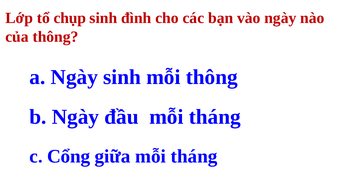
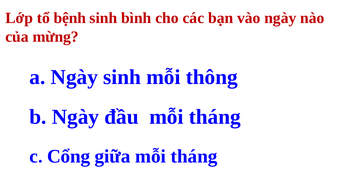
chụp: chụp -> bệnh (70, 18)
đình: đình -> bình (136, 18)
của thông: thông -> mừng (56, 37)
